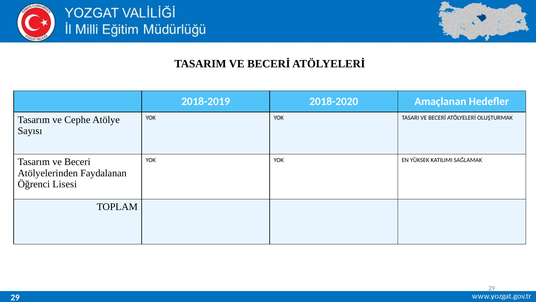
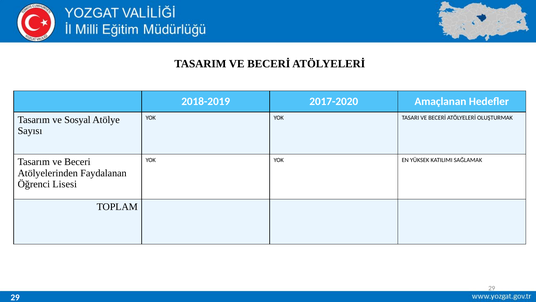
2018-2020: 2018-2020 -> 2017-2020 (334, 101)
Cephe: Cephe -> Sosyal (77, 120)
